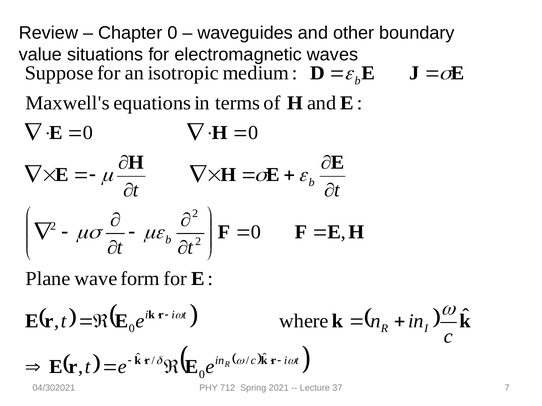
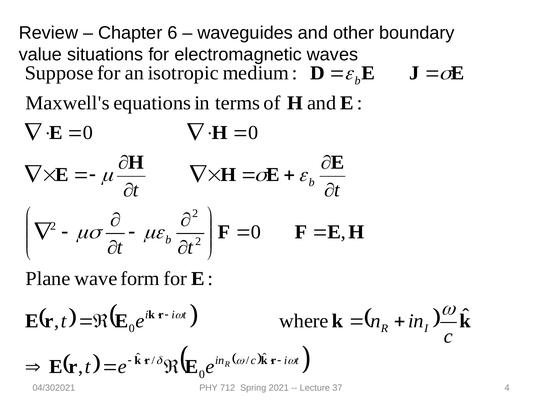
Chapter 0: 0 -> 6 (172, 33)
7: 7 -> 4 (507, 388)
